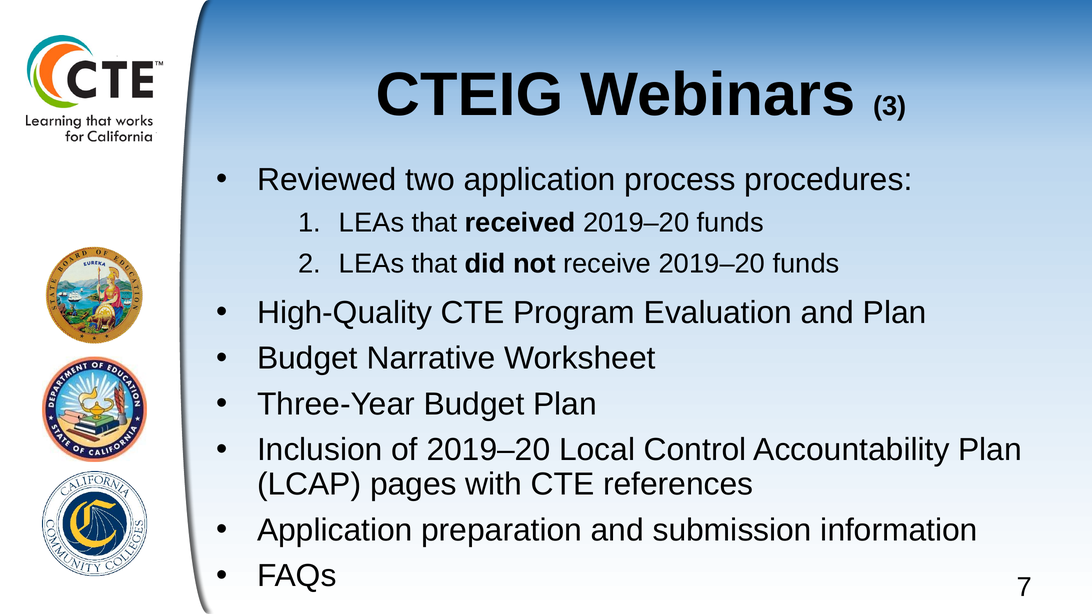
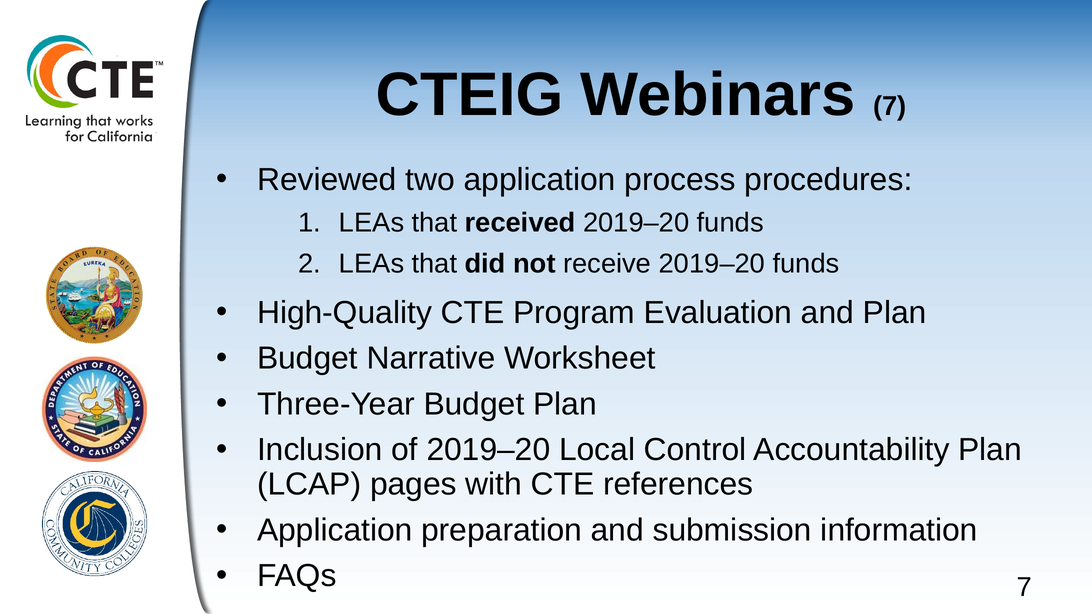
Webinars 3: 3 -> 7 (890, 106)
